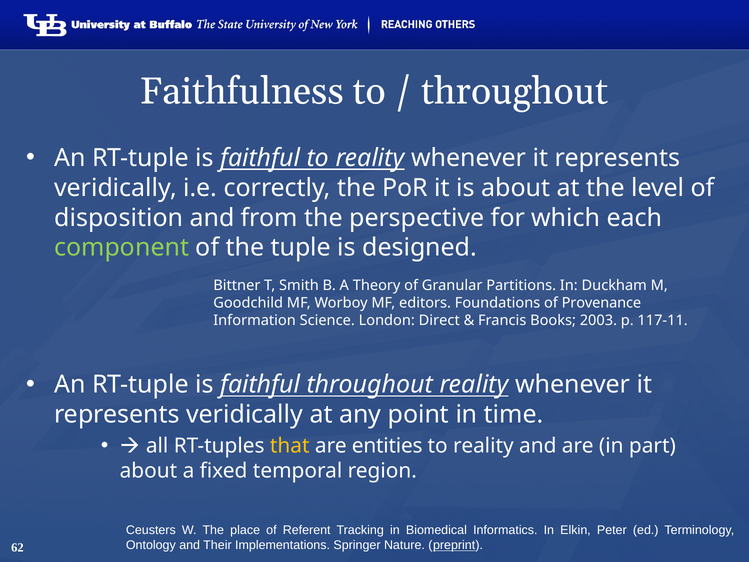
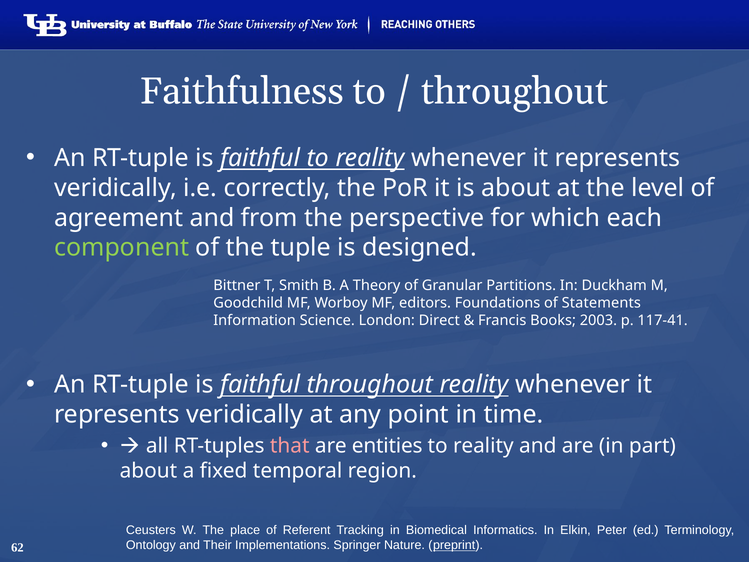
disposition: disposition -> agreement (119, 218)
Provenance: Provenance -> Statements (601, 303)
117-11: 117-11 -> 117-41 (663, 320)
that colour: yellow -> pink (290, 446)
